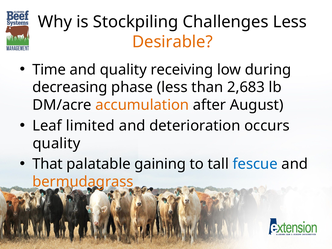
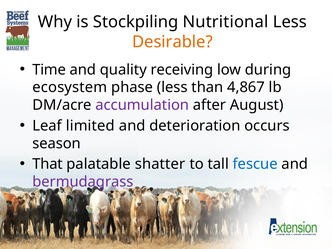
Challenges: Challenges -> Nutritional (226, 22)
decreasing: decreasing -> ecosystem (70, 87)
2,683: 2,683 -> 4,867 (246, 87)
accumulation colour: orange -> purple (142, 105)
quality: quality -> season (57, 143)
gaining: gaining -> shatter (160, 164)
bermudagrass colour: orange -> purple (83, 182)
